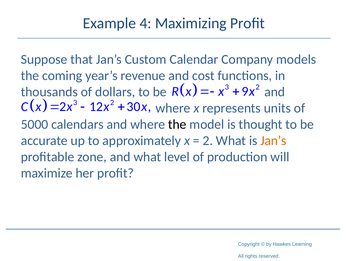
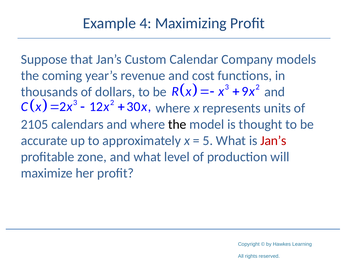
5000: 5000 -> 2105 (35, 124)
2: 2 -> 5 (208, 141)
Jan’s colour: orange -> red (273, 141)
